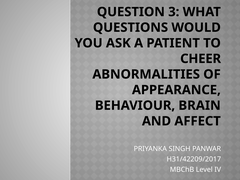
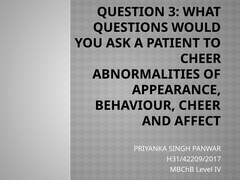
BEHAVIOUR BRAIN: BRAIN -> CHEER (200, 106)
